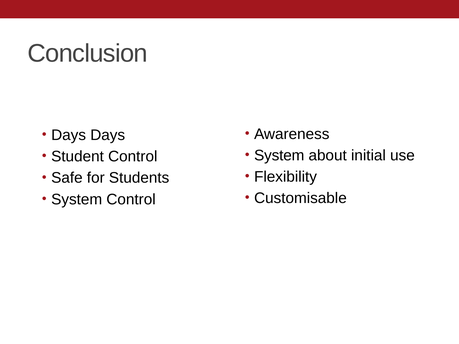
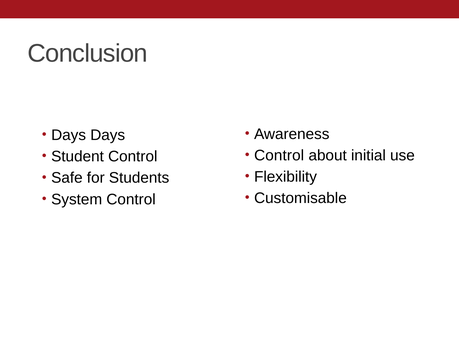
System: System -> Control (279, 155)
